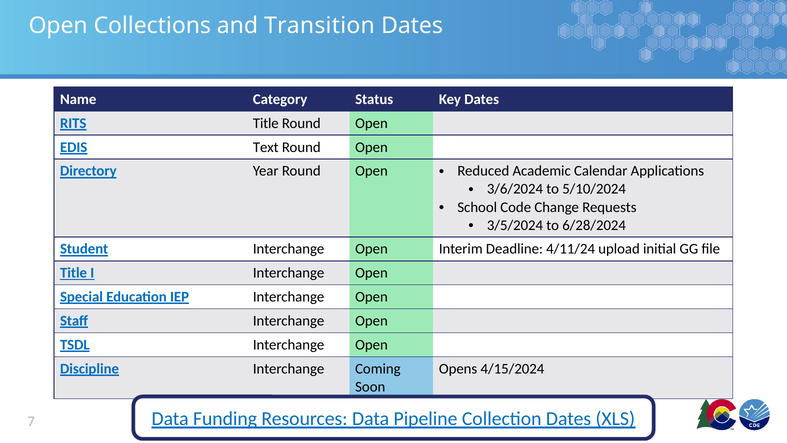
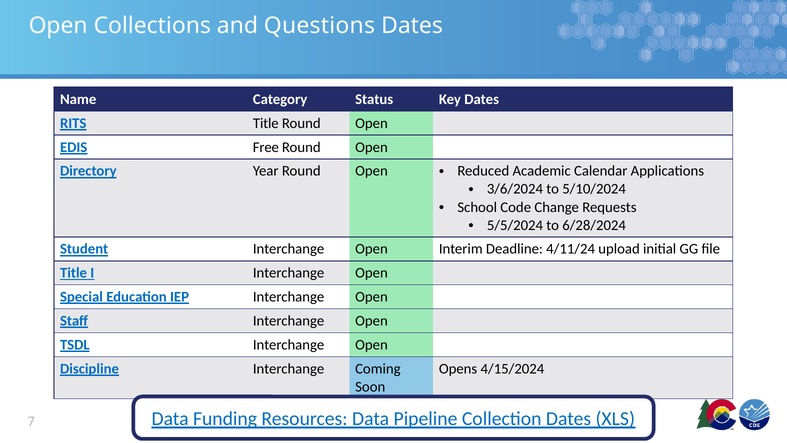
Transition: Transition -> Questions (319, 26)
Text: Text -> Free (266, 147)
3/5/2024: 3/5/2024 -> 5/5/2024 (515, 225)
